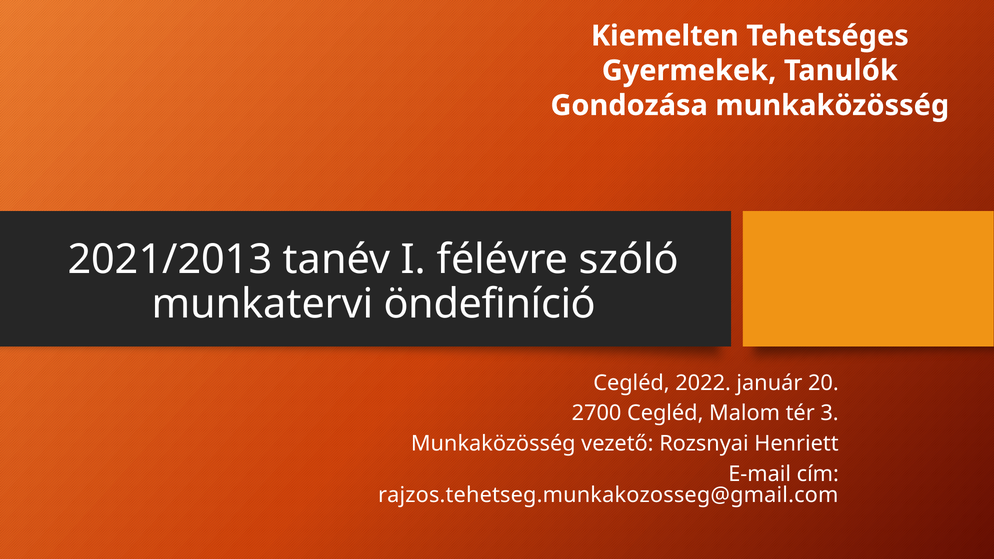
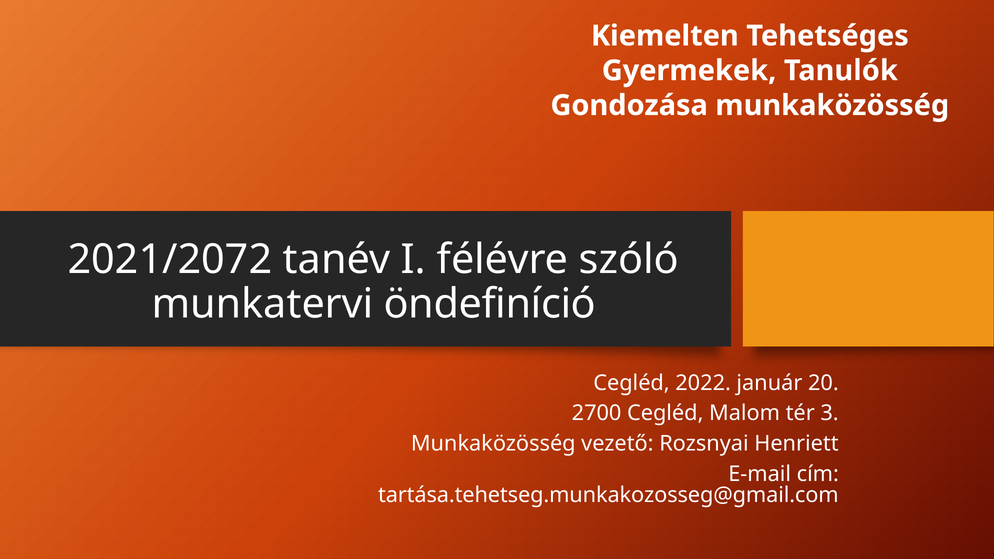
2021/2013: 2021/2013 -> 2021/2072 (170, 259)
rajzos.tehetseg.munkakozosseg@gmail.com: rajzos.tehetseg.munkakozosseg@gmail.com -> tartása.tehetseg.munkakozosseg@gmail.com (608, 495)
